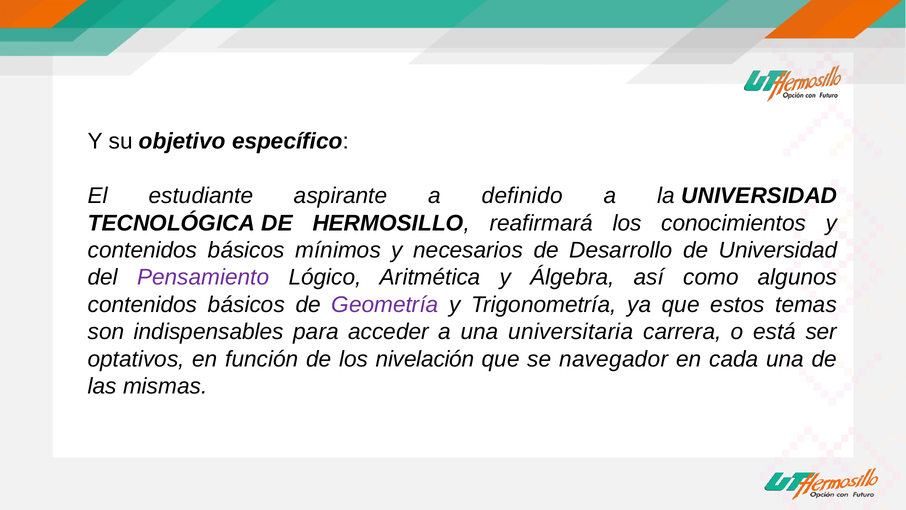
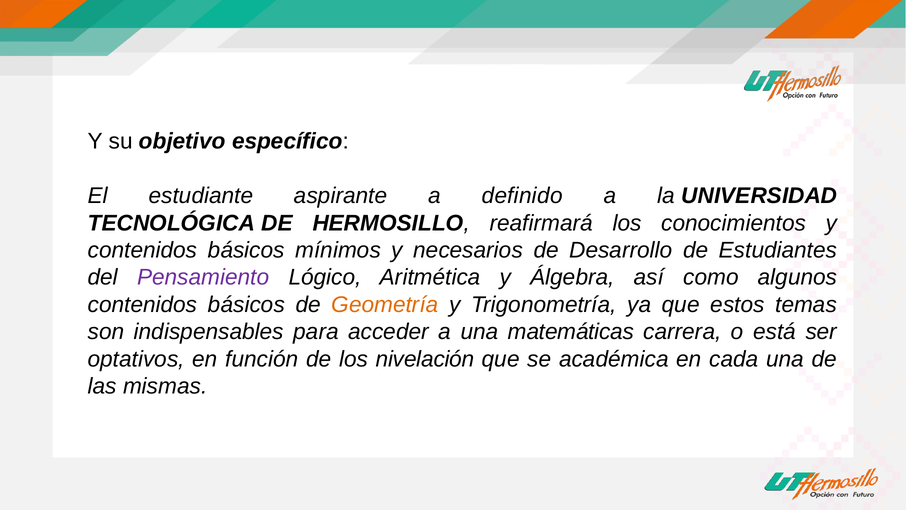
de Universidad: Universidad -> Estudiantes (778, 250)
Geometría colour: purple -> orange (385, 304)
universitaria: universitaria -> matemáticas (571, 332)
navegador: navegador -> académica (614, 359)
